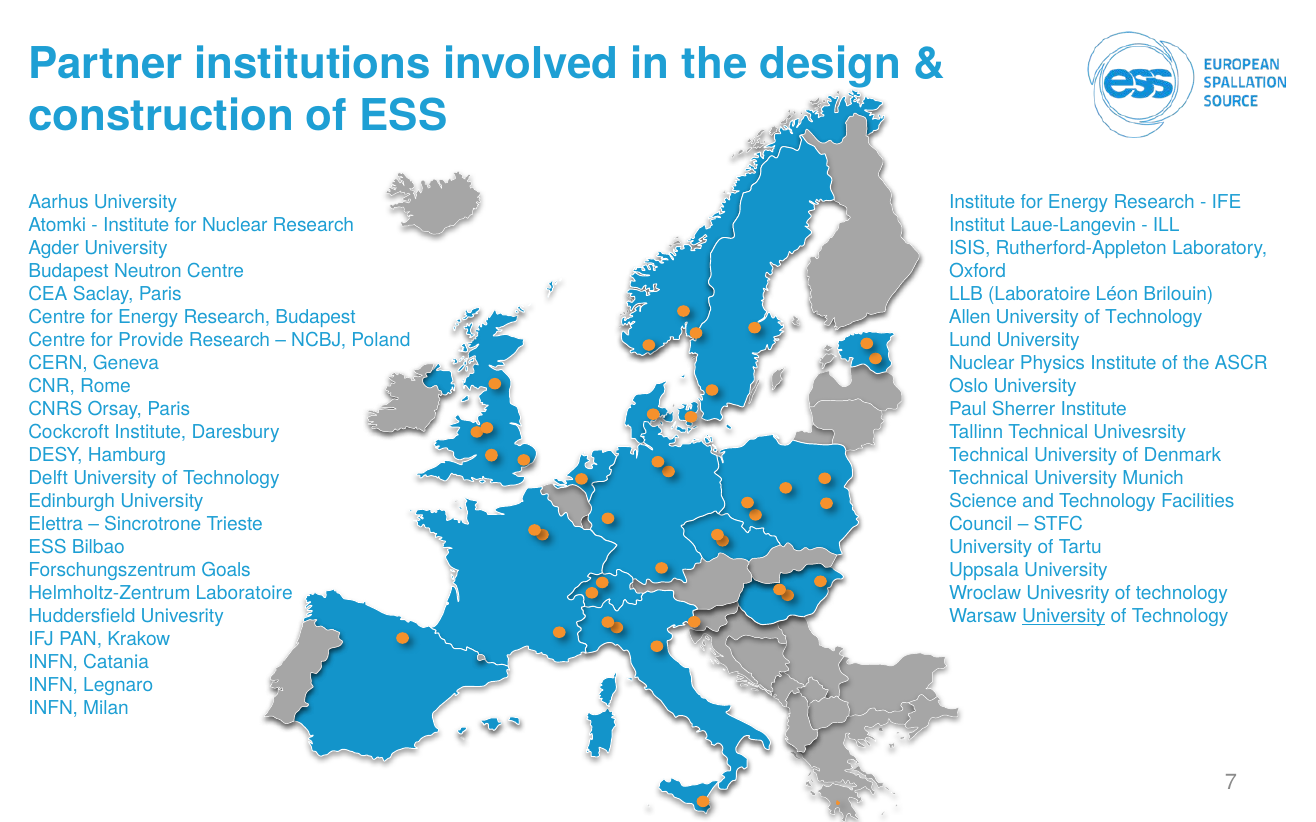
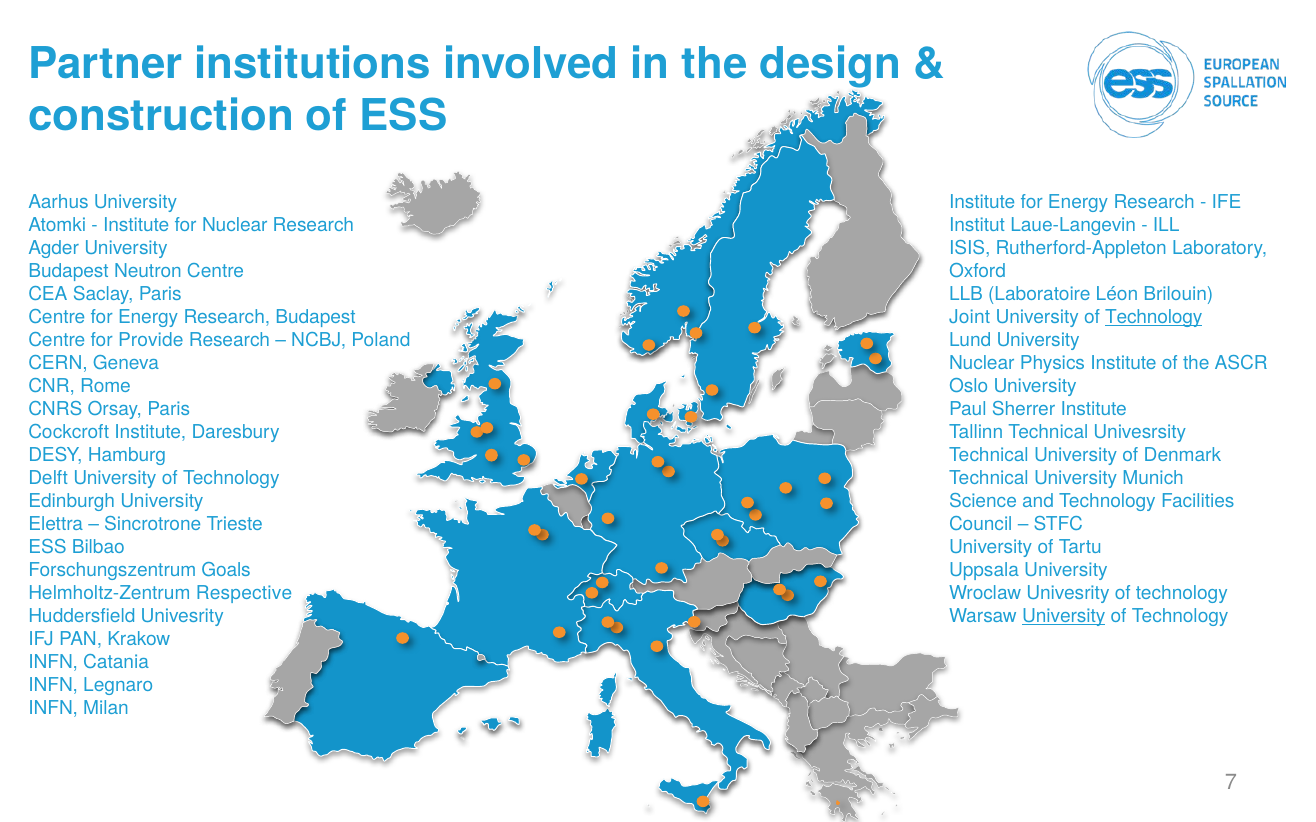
Allen: Allen -> Joint (970, 318)
Technology underline: none -> present (1154, 318)
Helmholtz-Zentrum Laboratoire: Laboratoire -> Respective (244, 594)
